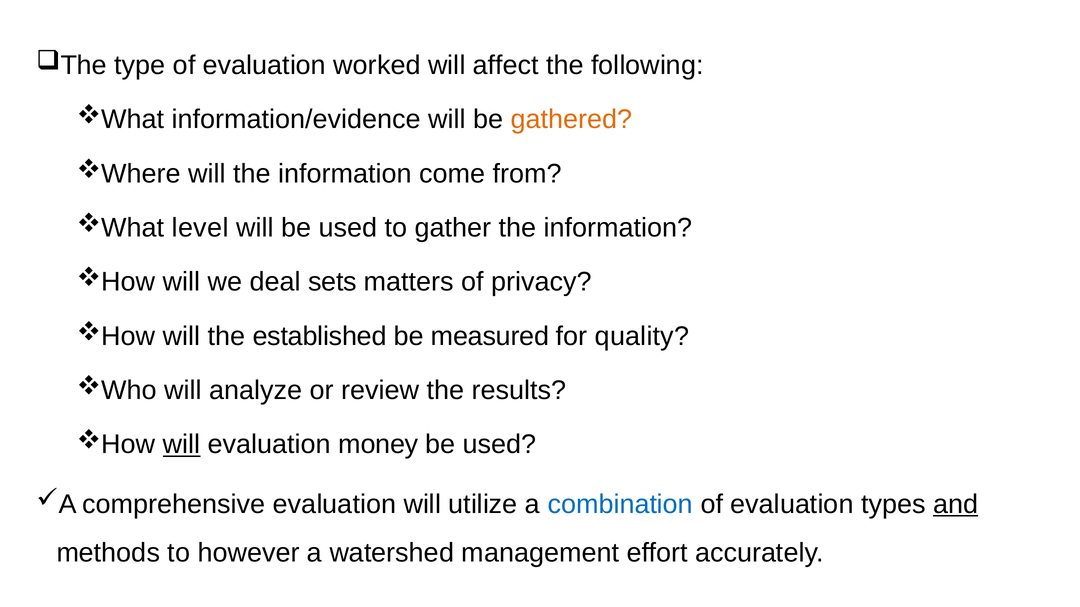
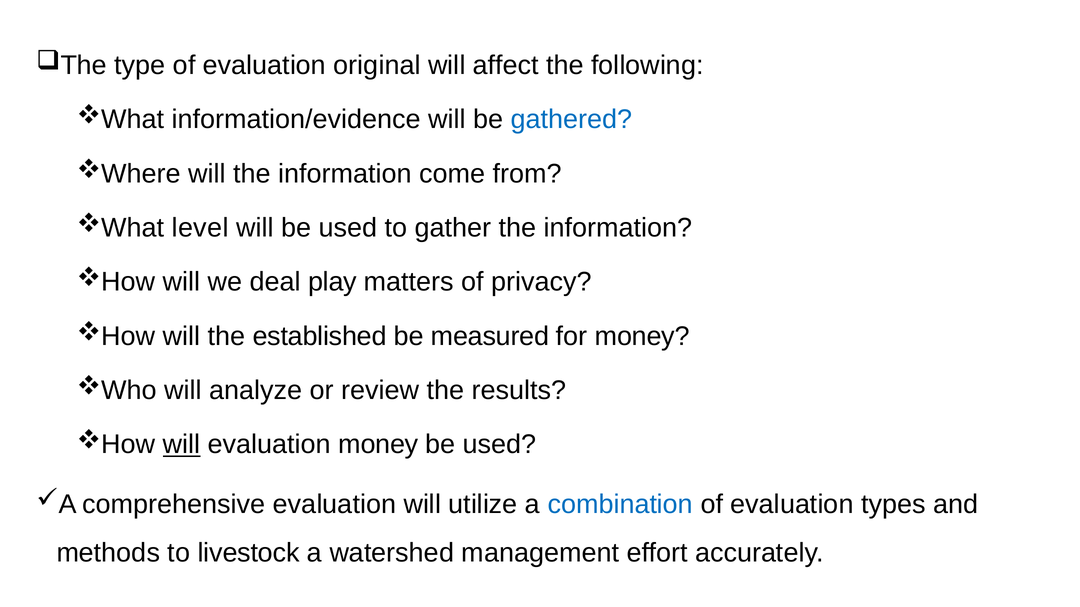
worked: worked -> original (377, 65)
gathered colour: orange -> blue (572, 120)
sets: sets -> play (332, 282)
for quality: quality -> money (642, 336)
and underline: present -> none (956, 505)
however: however -> livestock (249, 553)
